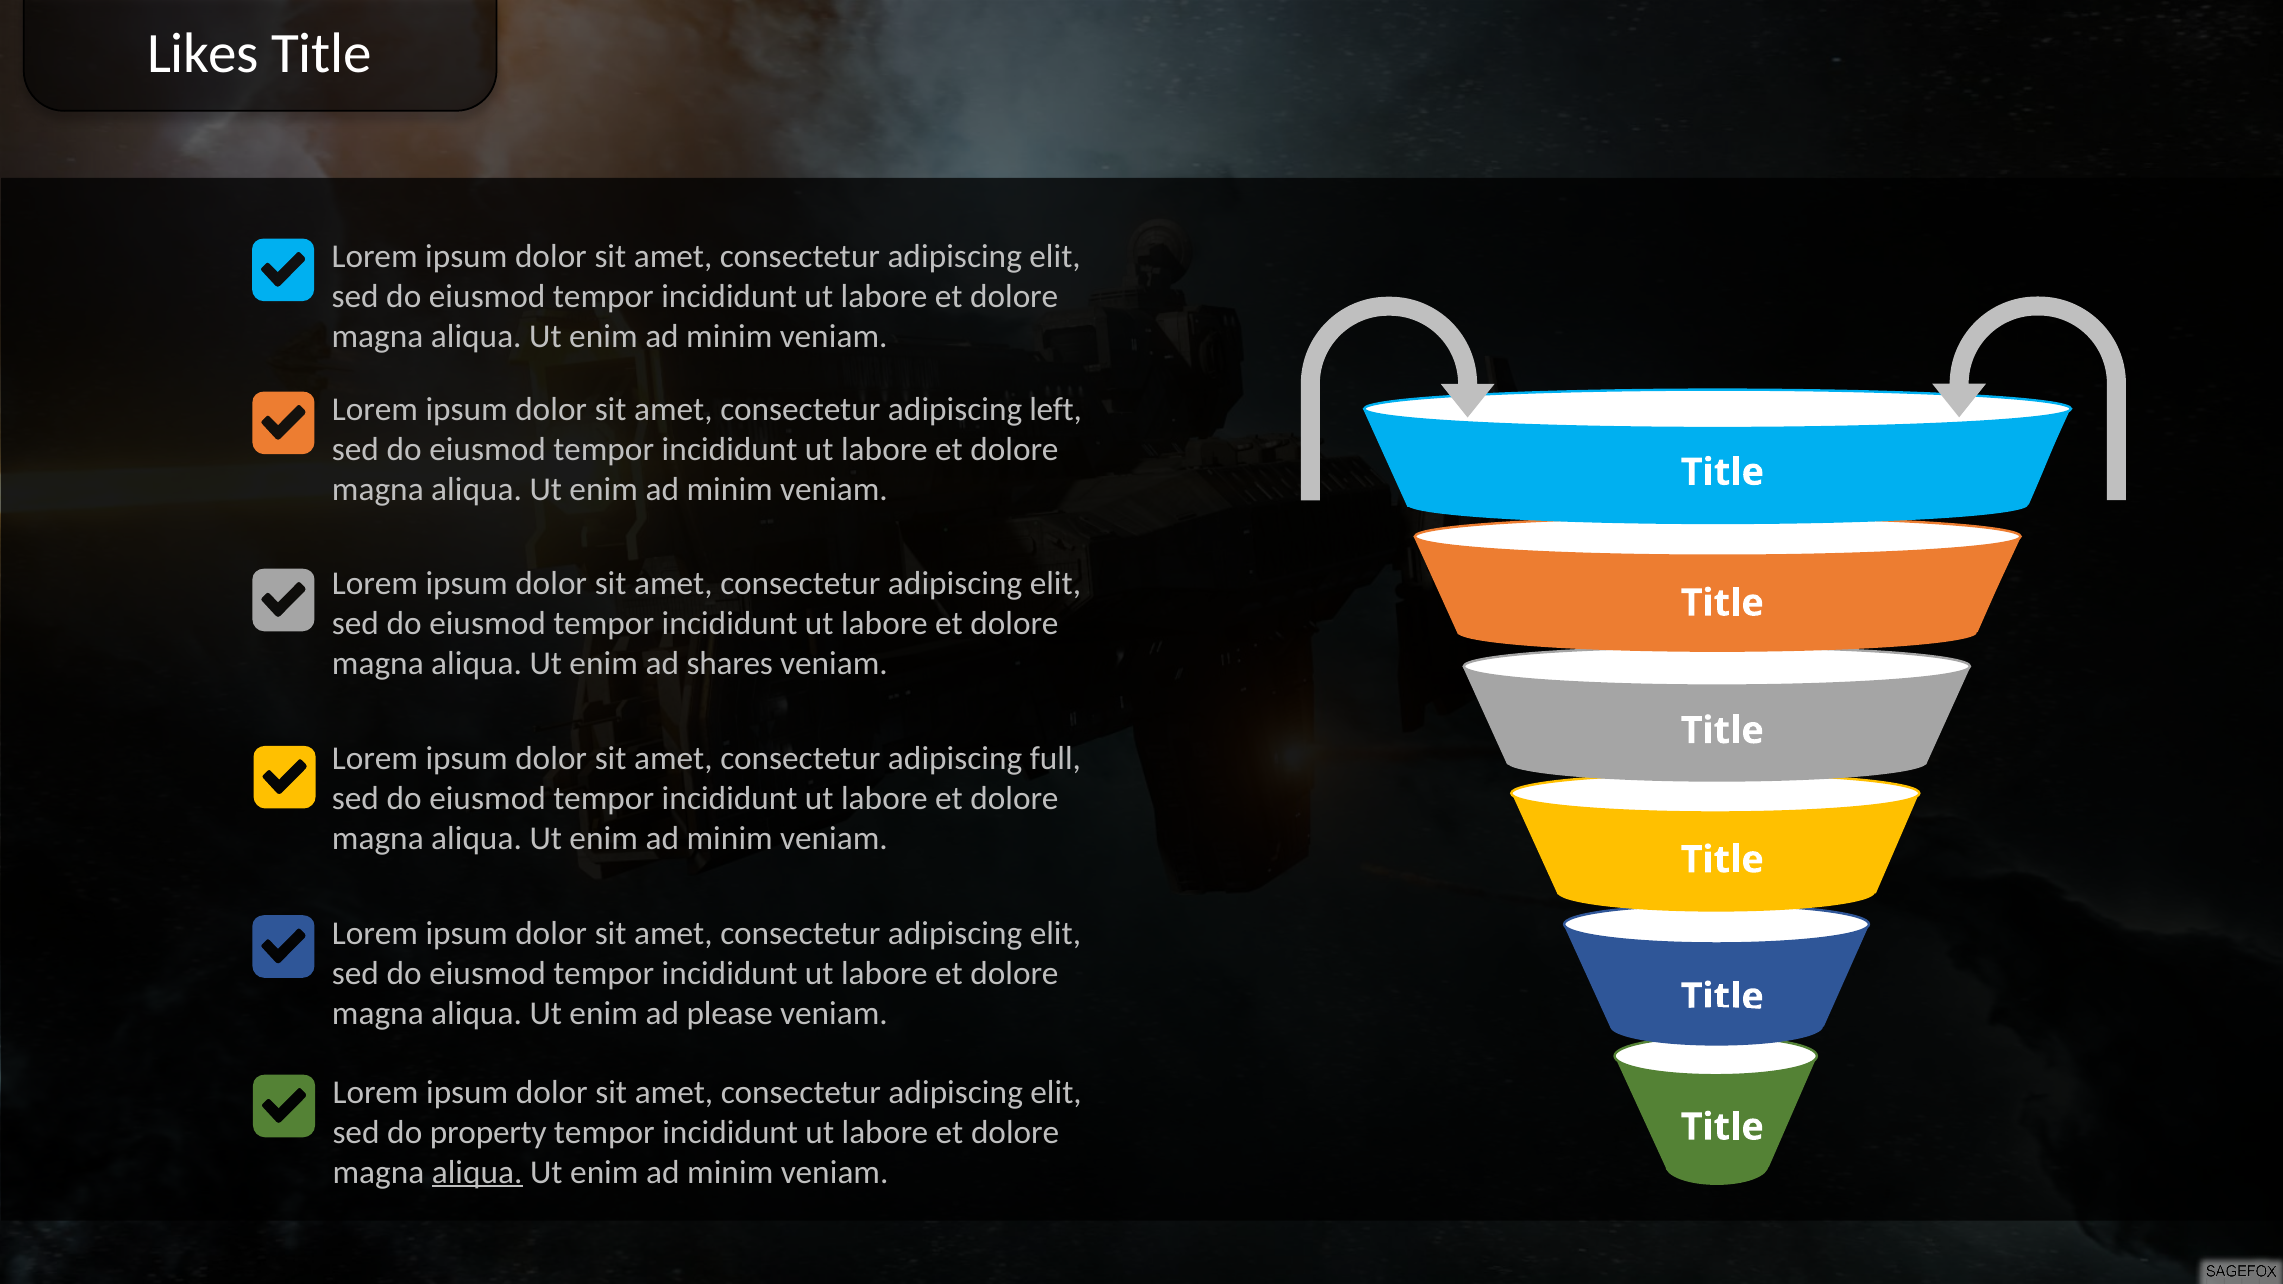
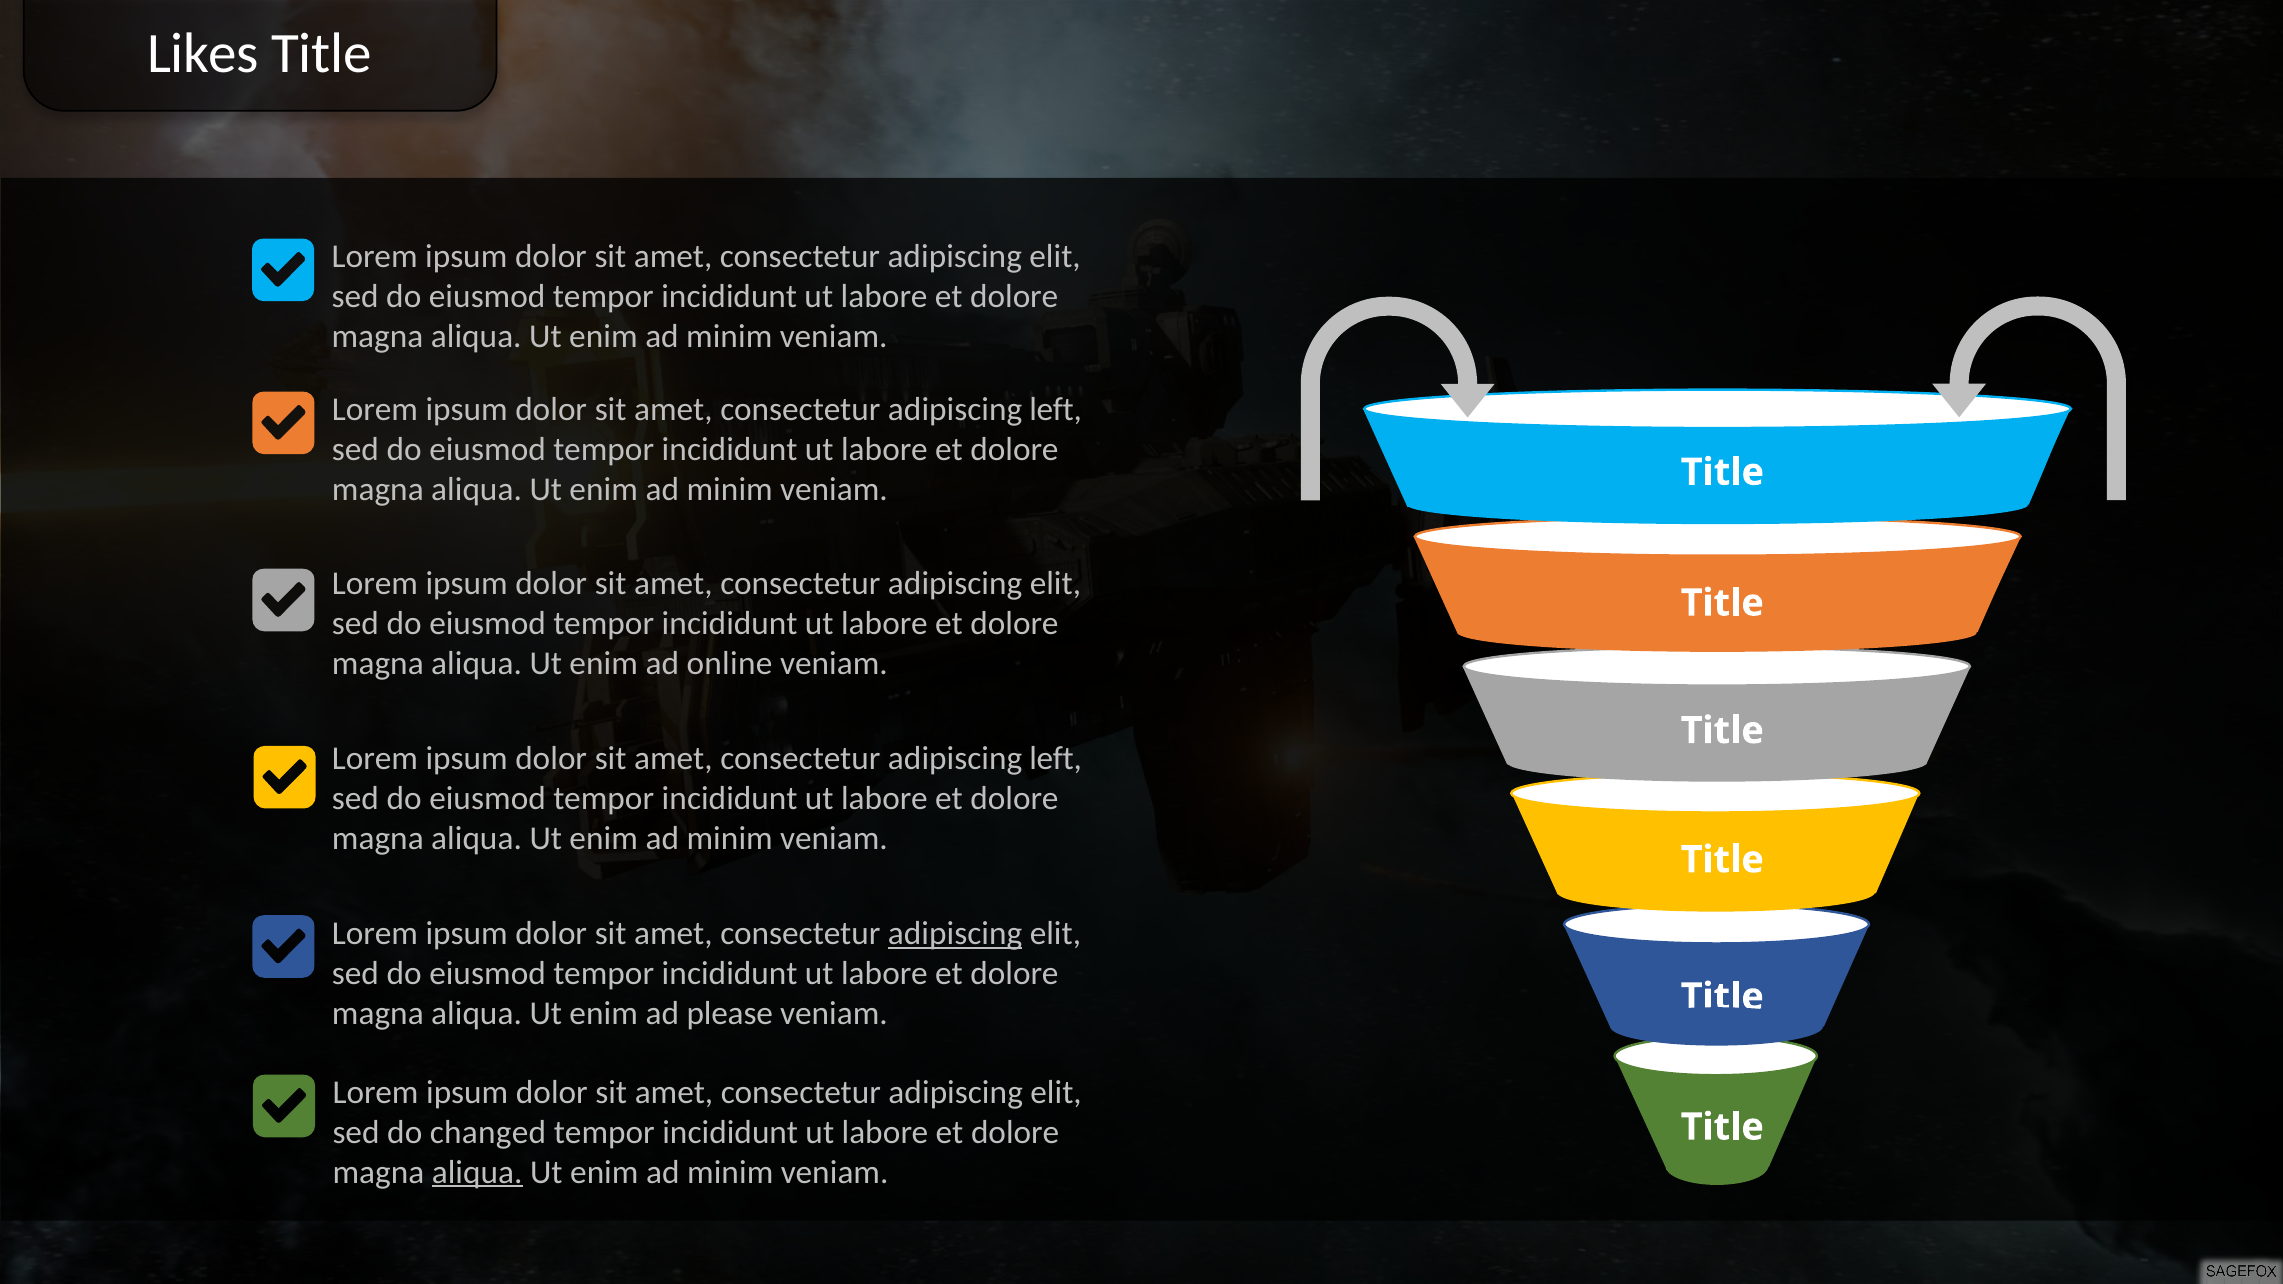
shares: shares -> online (730, 664)
full: full -> left (1056, 759)
adipiscing underline: none -> present (955, 933)
property: property -> changed (488, 1132)
